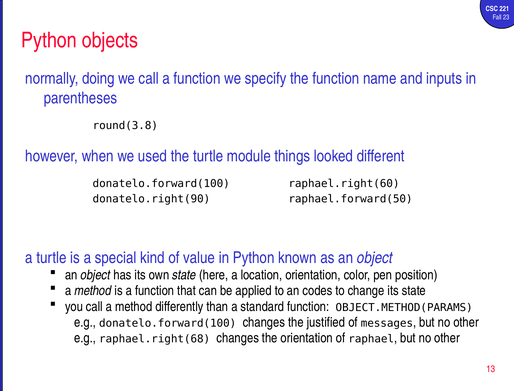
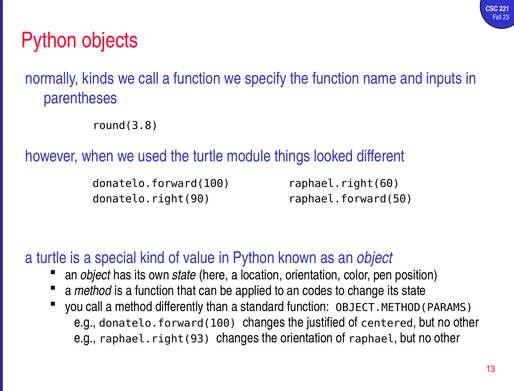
doing: doing -> kinds (98, 79)
messages: messages -> centered (387, 324)
raphael.right(68: raphael.right(68 -> raphael.right(93 (155, 340)
